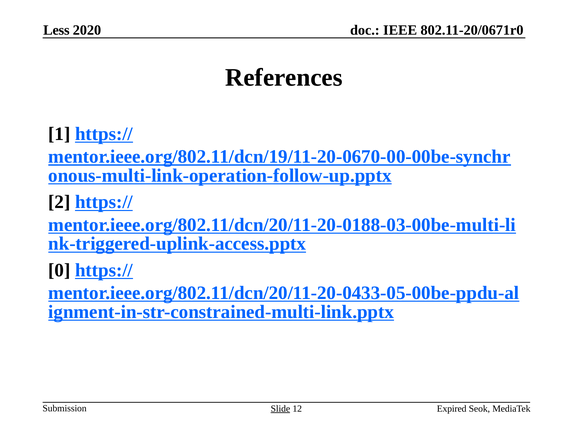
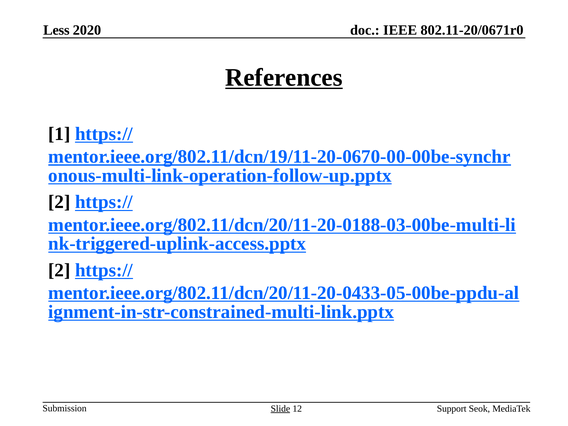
References underline: none -> present (284, 77)
0: 0 -> 2 (59, 270)
Expired: Expired -> Support (452, 409)
